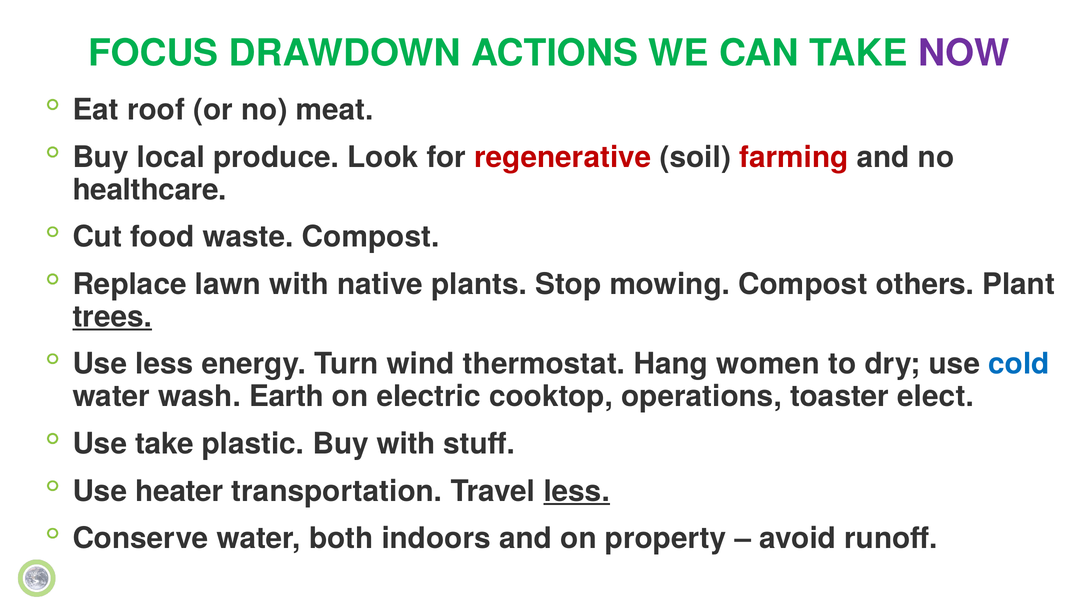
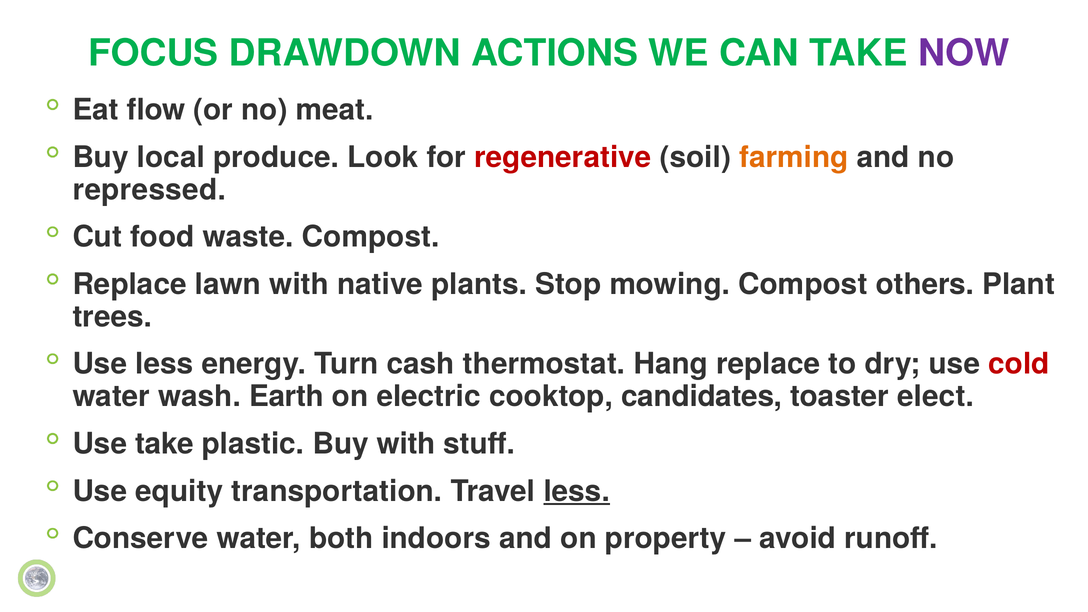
roof: roof -> flow (156, 110)
farming colour: red -> orange (794, 158)
healthcare: healthcare -> repressed (149, 190)
trees underline: present -> none (112, 317)
wind: wind -> cash (421, 364)
Hang women: women -> replace (768, 364)
cold colour: blue -> red (1019, 364)
operations: operations -> candidates (702, 396)
heater: heater -> equity (179, 491)
